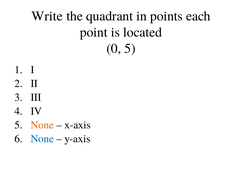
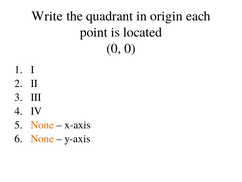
points: points -> origin (166, 16)
0 5: 5 -> 0 (130, 48)
None colour: blue -> orange (42, 138)
